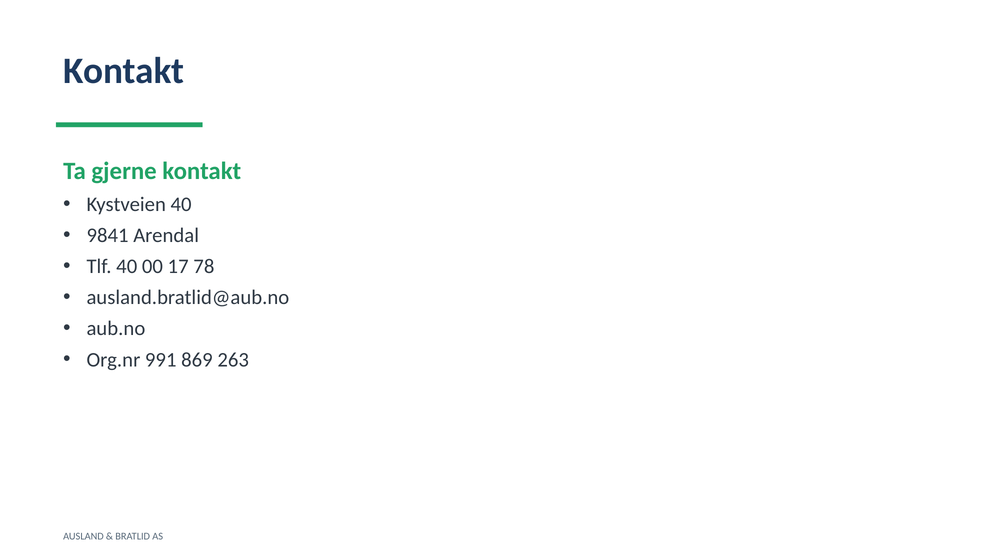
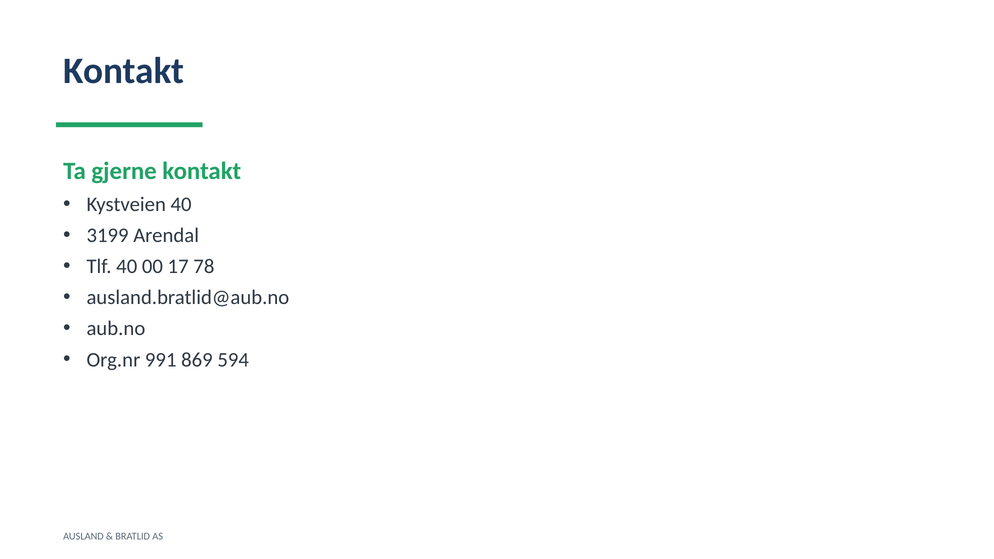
9841: 9841 -> 3199 (108, 235)
263: 263 -> 594 (233, 360)
